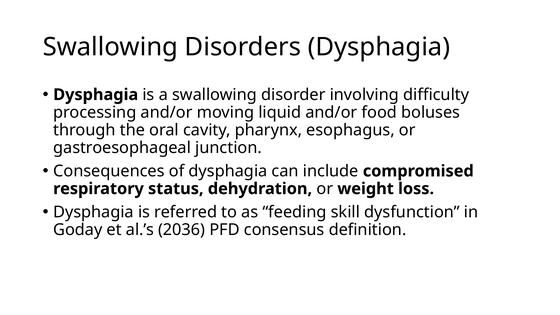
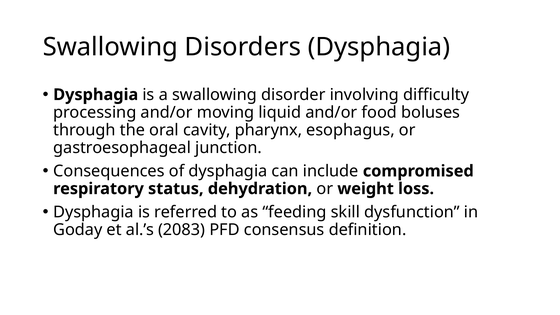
2036: 2036 -> 2083 (182, 230)
